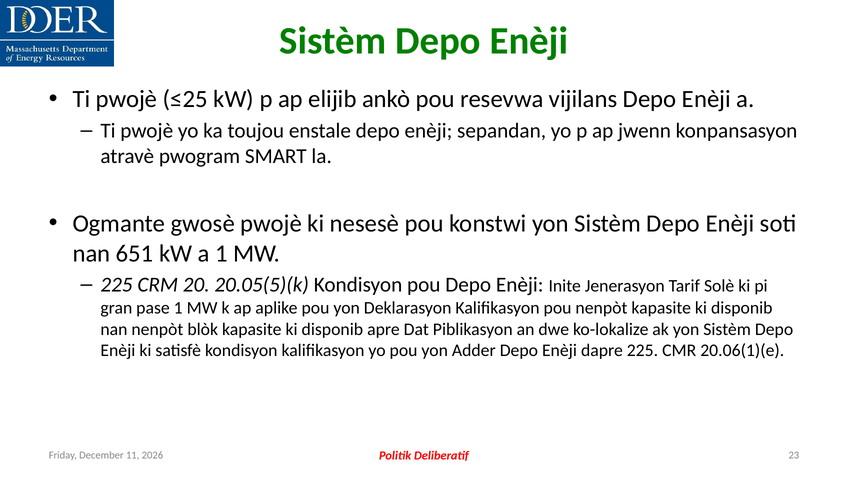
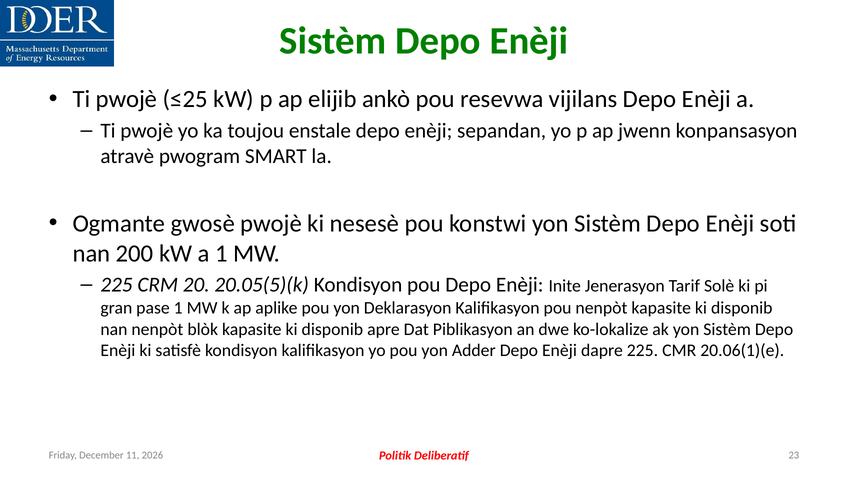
651: 651 -> 200 (135, 253)
